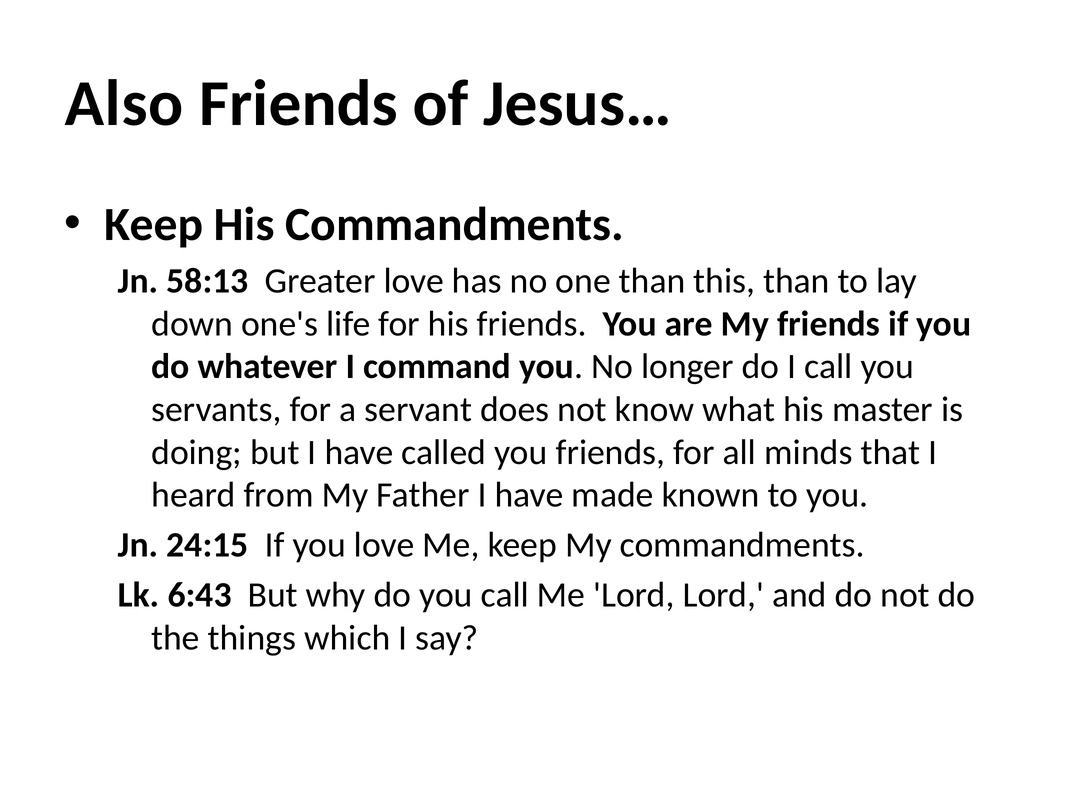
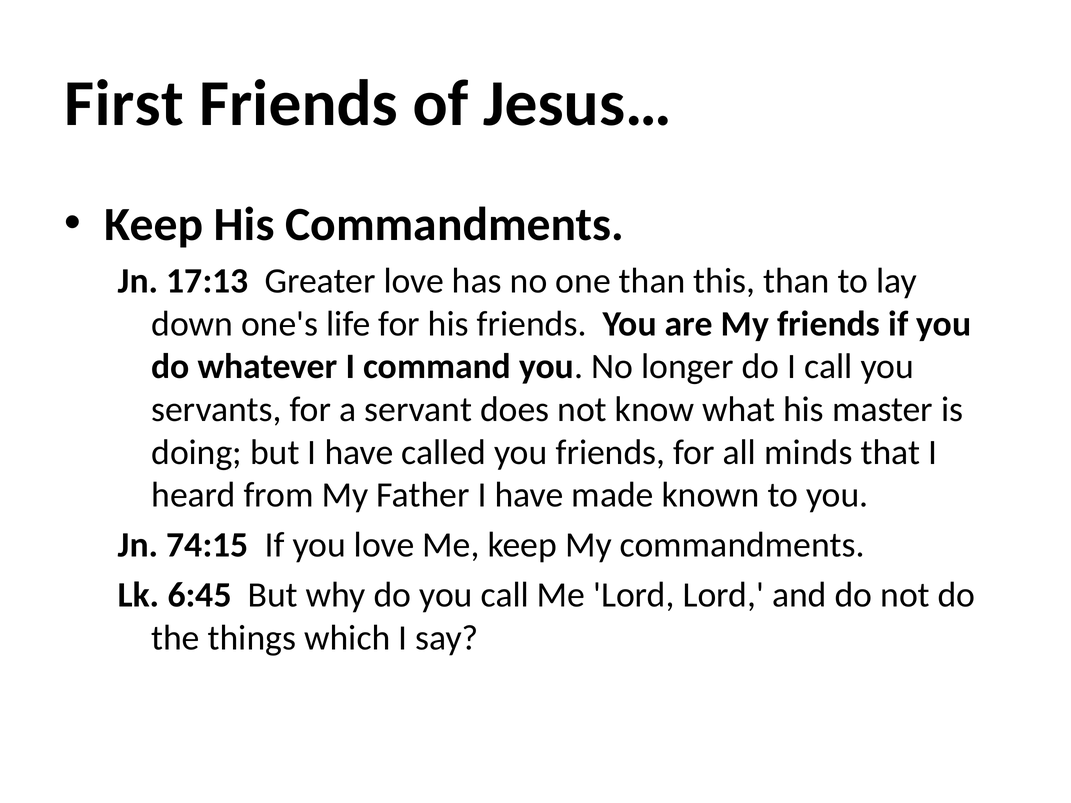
Also: Also -> First (124, 104)
58:13: 58:13 -> 17:13 (207, 281)
24:15: 24:15 -> 74:15 (207, 545)
6:43: 6:43 -> 6:45 (200, 595)
